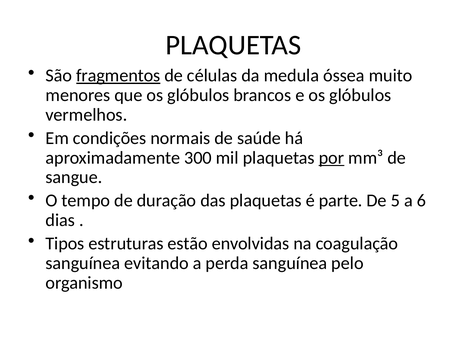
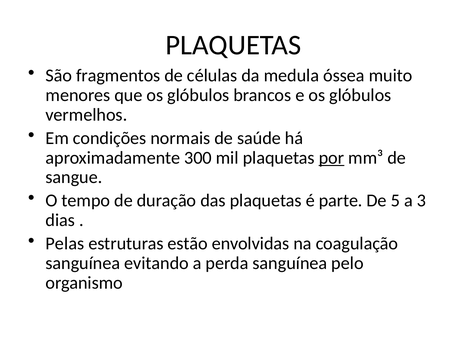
fragmentos underline: present -> none (118, 76)
6: 6 -> 3 (421, 201)
Tipos: Tipos -> Pelas (65, 244)
